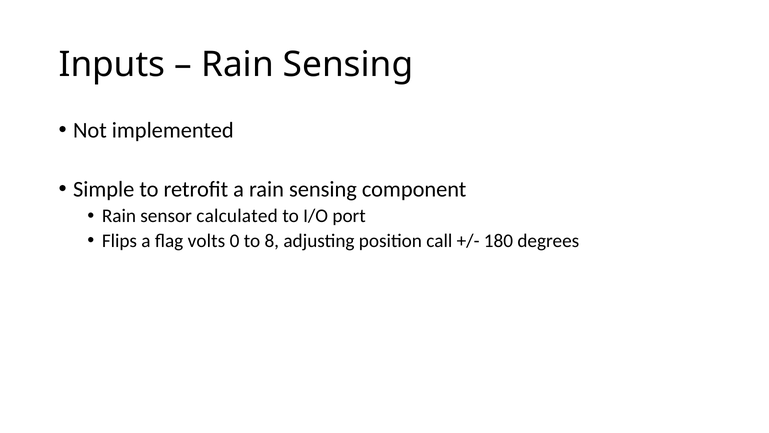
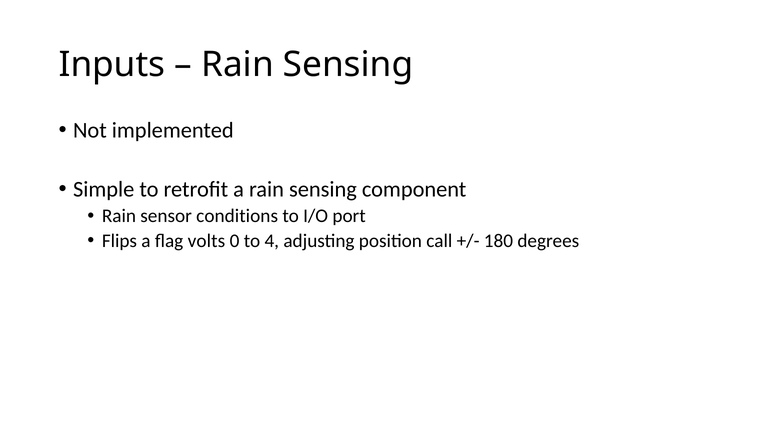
calculated: calculated -> conditions (237, 216)
8: 8 -> 4 (272, 240)
